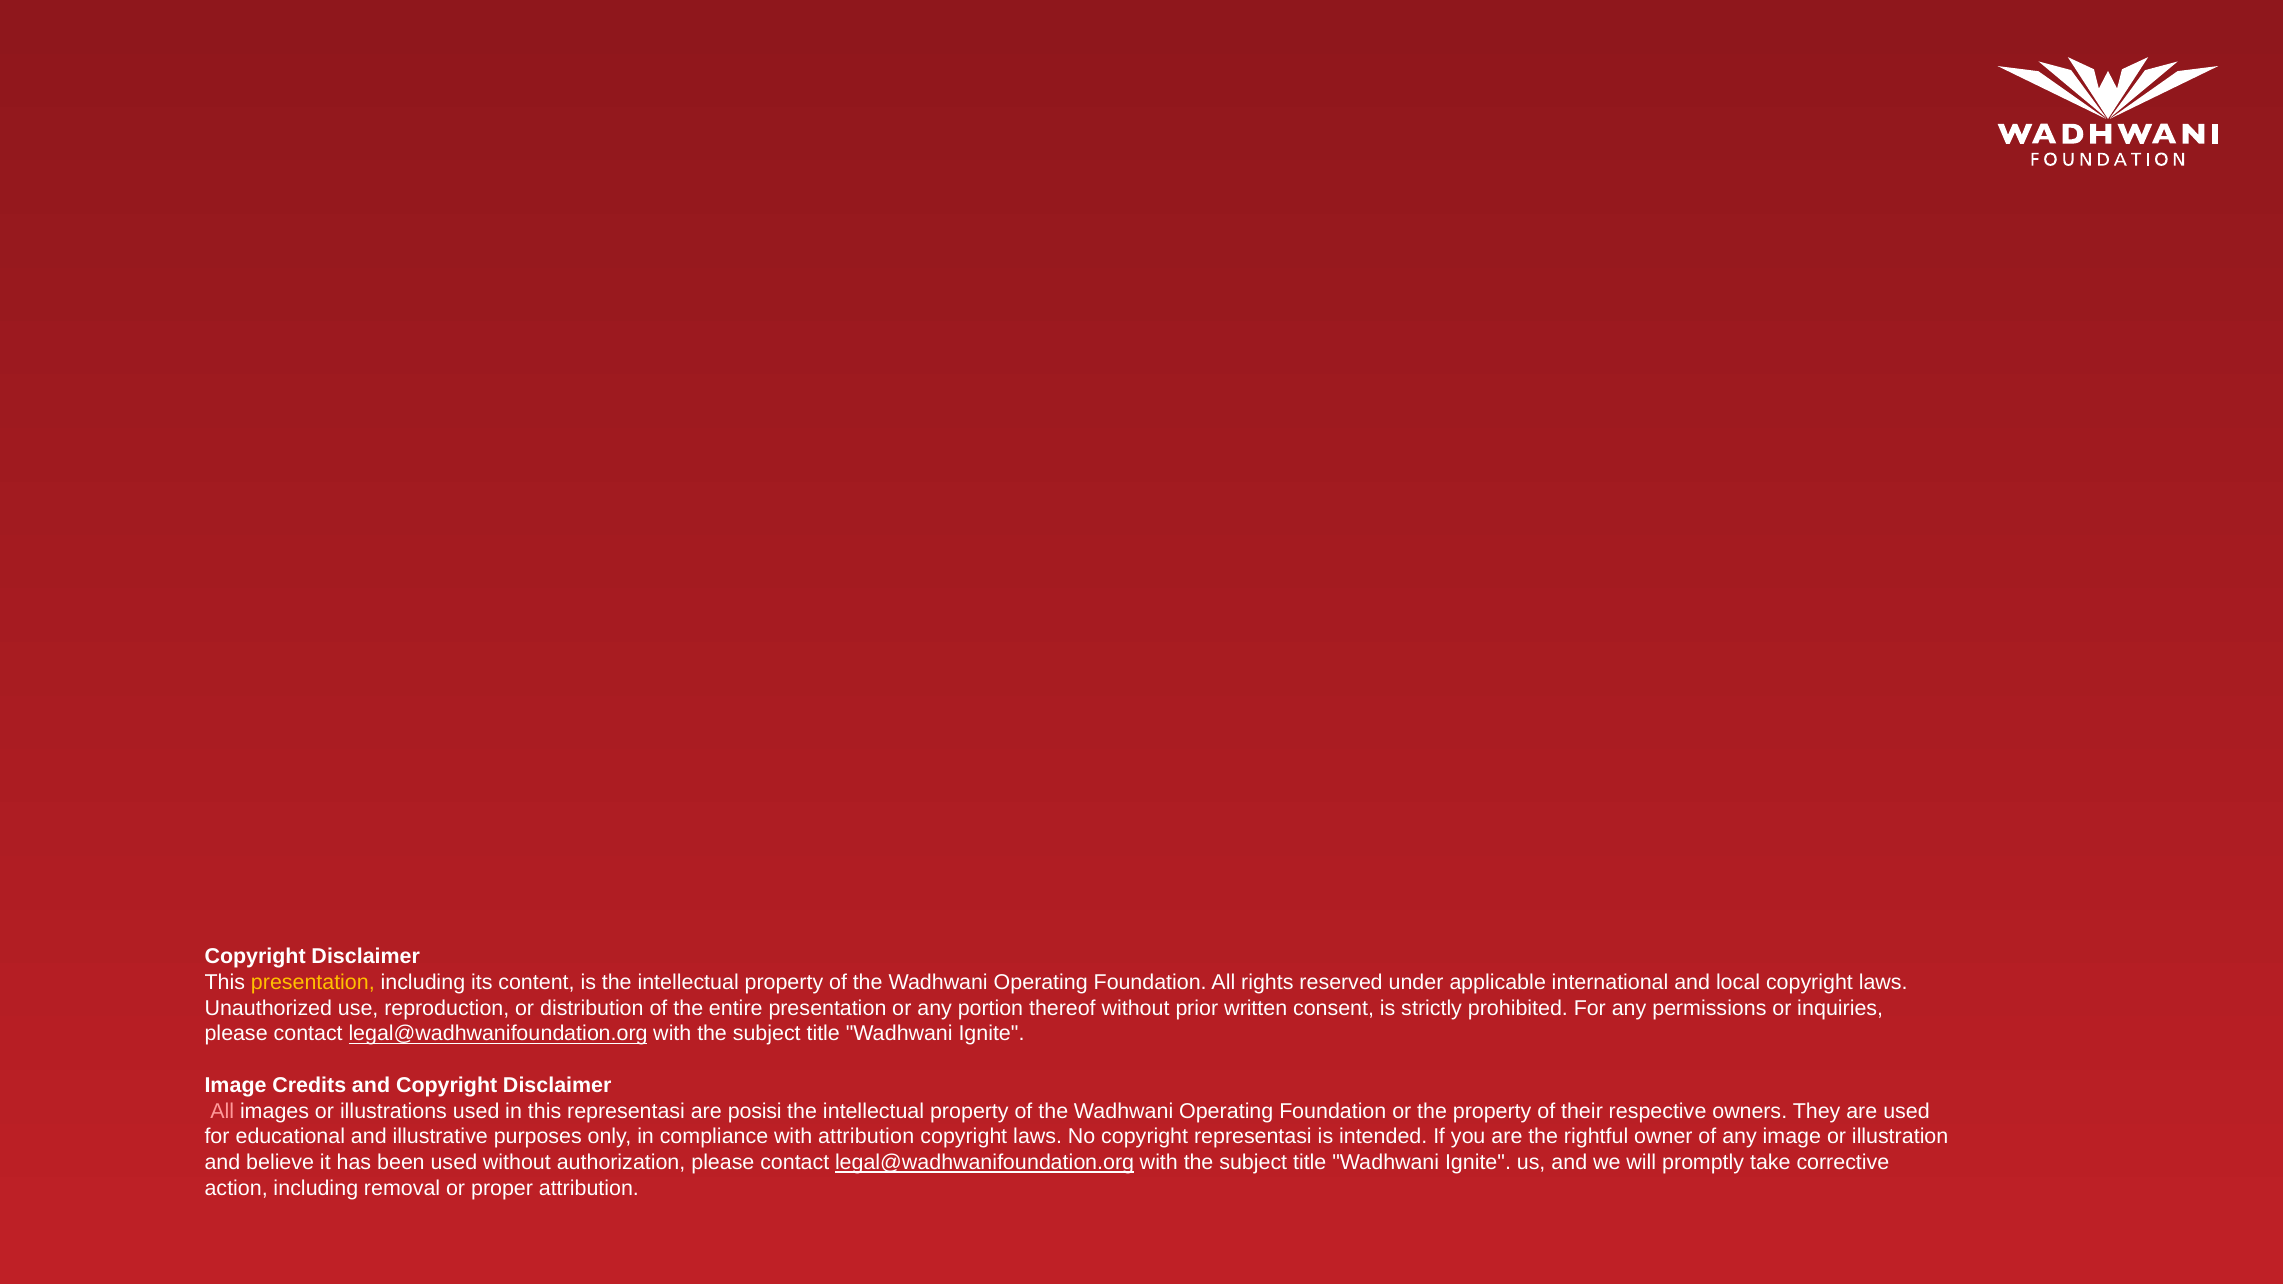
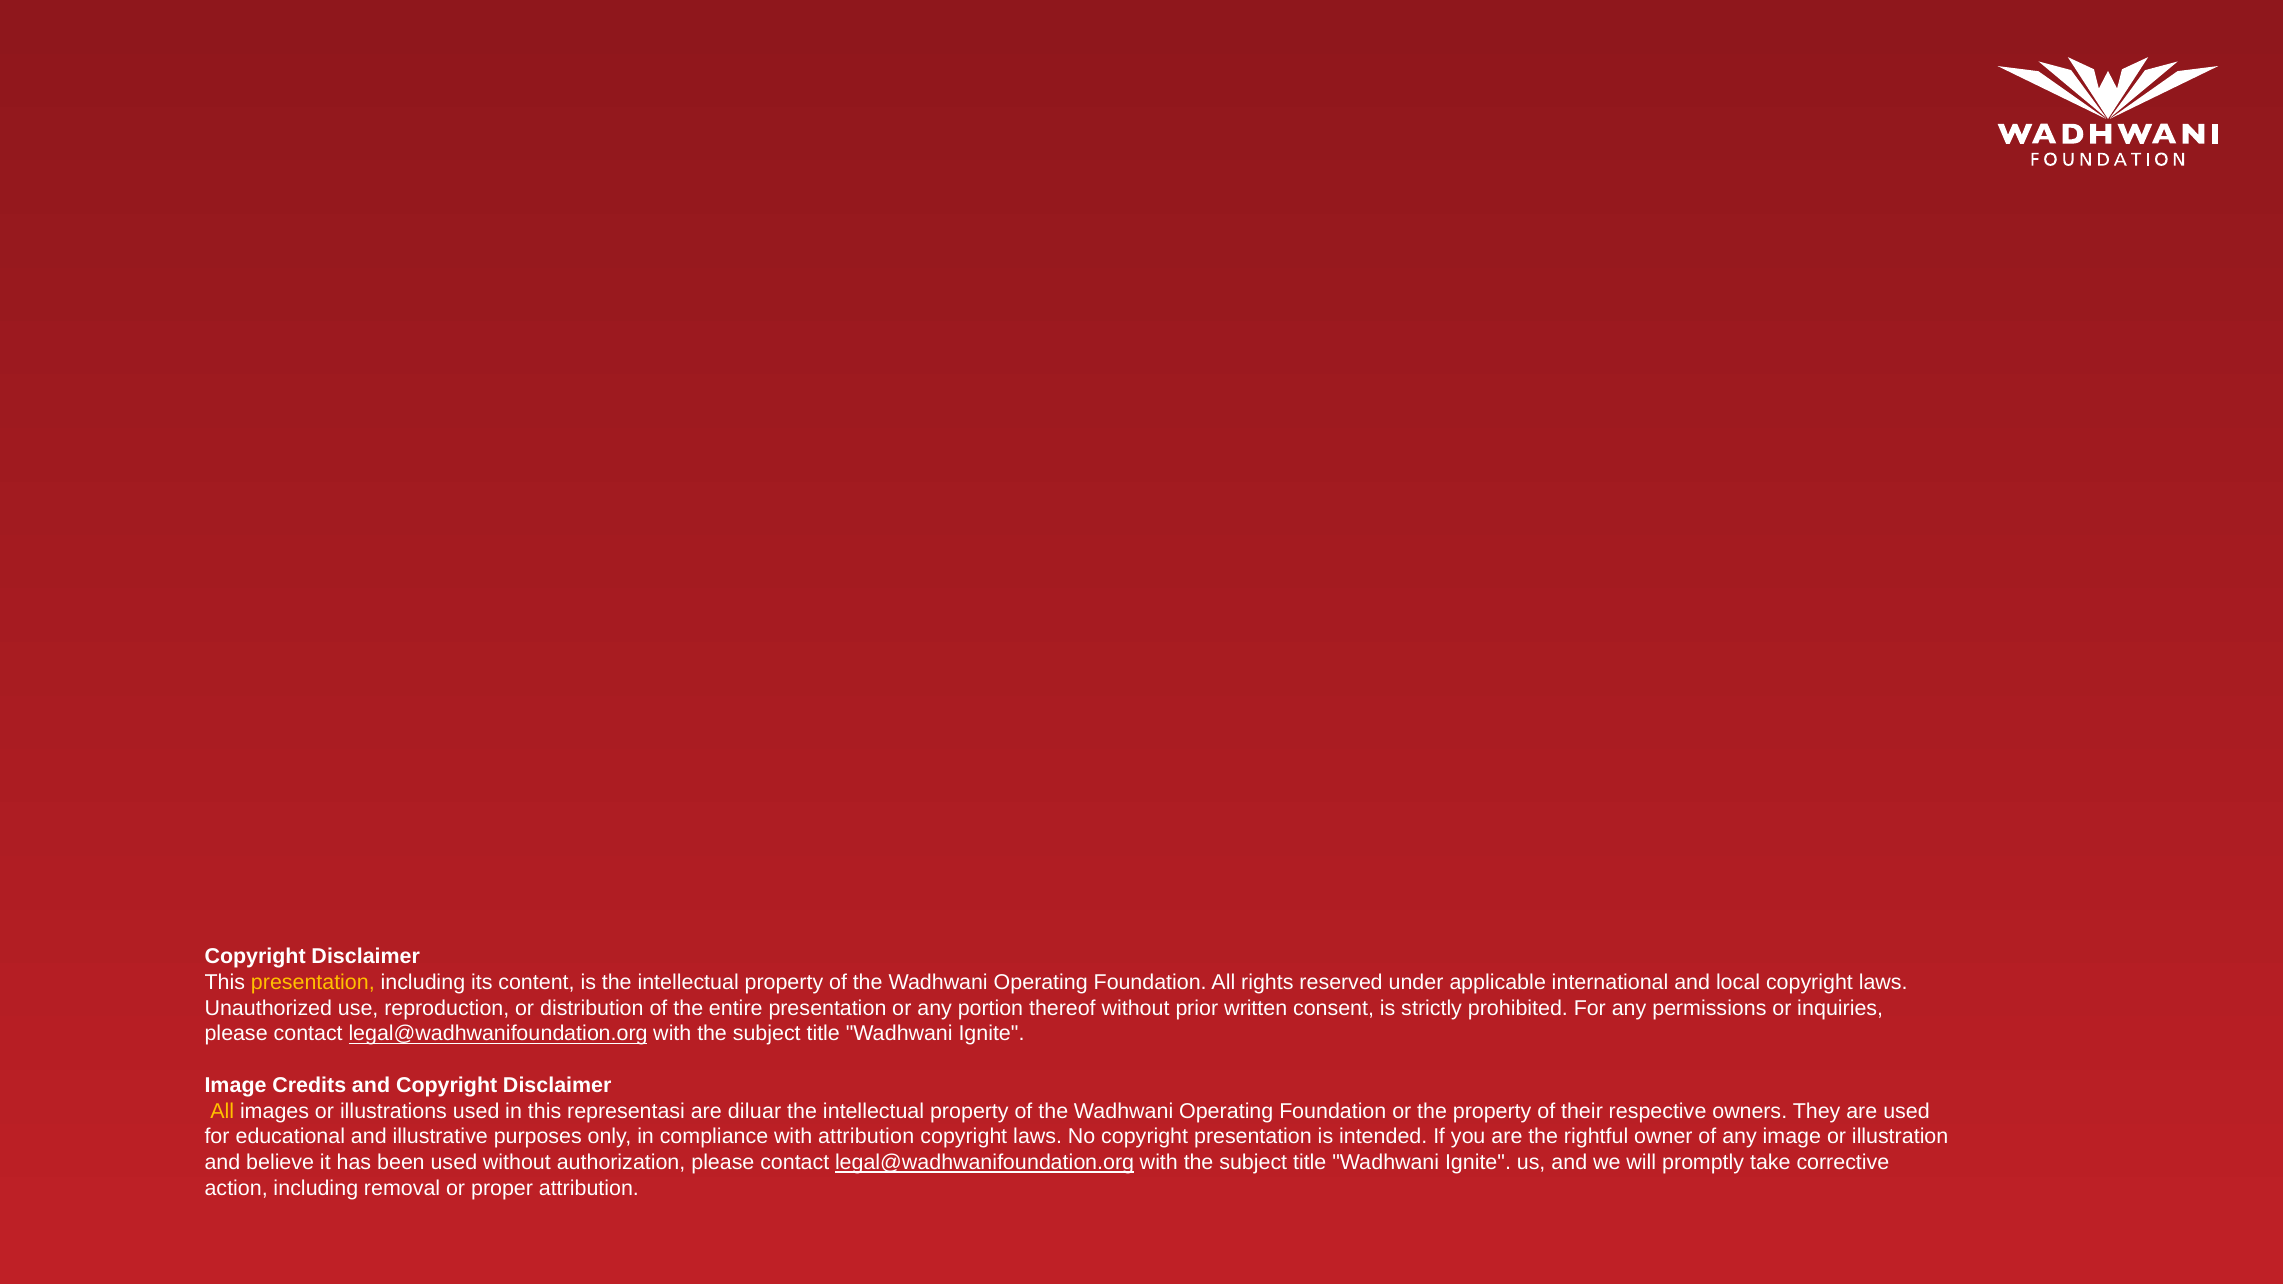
All colour: pink -> yellow (222, 1111)
posisi: posisi -> diluar (755, 1111)
copyright representasi: representasi -> presentation (1253, 1137)
